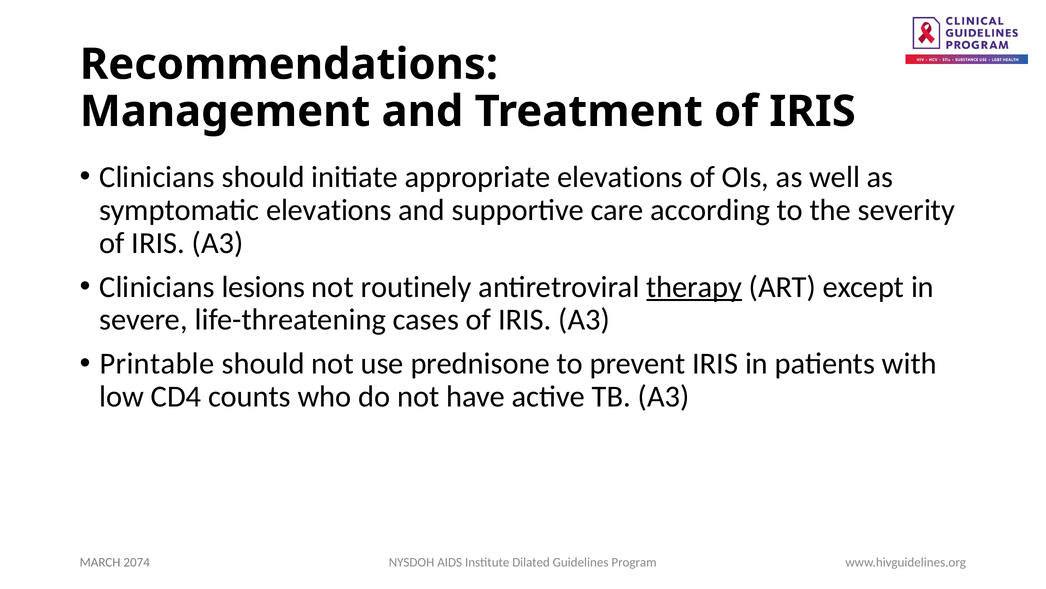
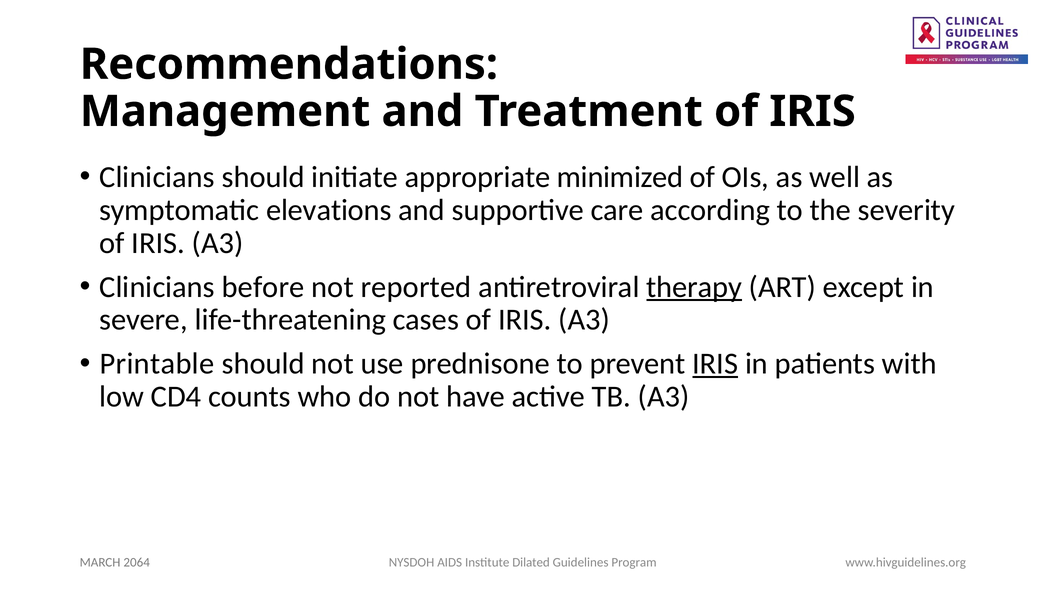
appropriate elevations: elevations -> minimized (620, 177)
lesions: lesions -> before (263, 287)
routinely: routinely -> reported (416, 287)
IRIS underline: none -> present (715, 363)
2074: 2074 -> 2064 (137, 562)
